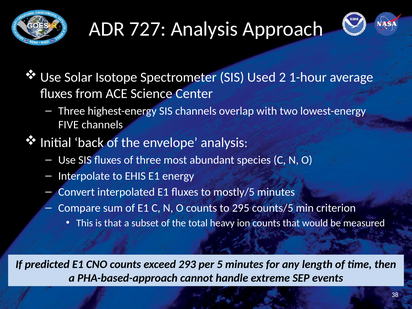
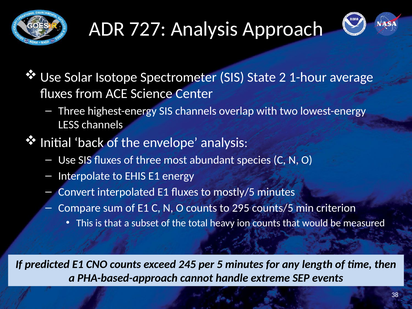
Used: Used -> State (262, 77)
FIVE: FIVE -> LESS (69, 125)
293: 293 -> 245 (187, 264)
